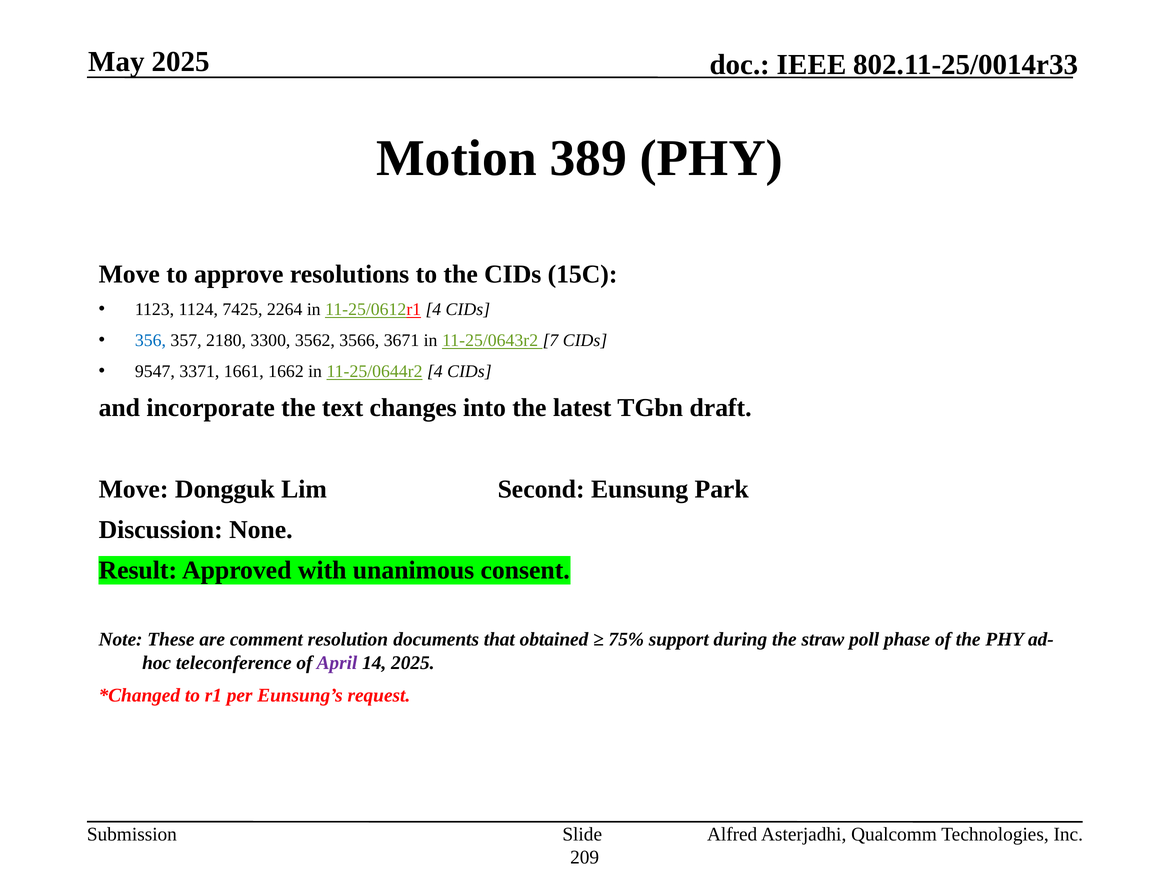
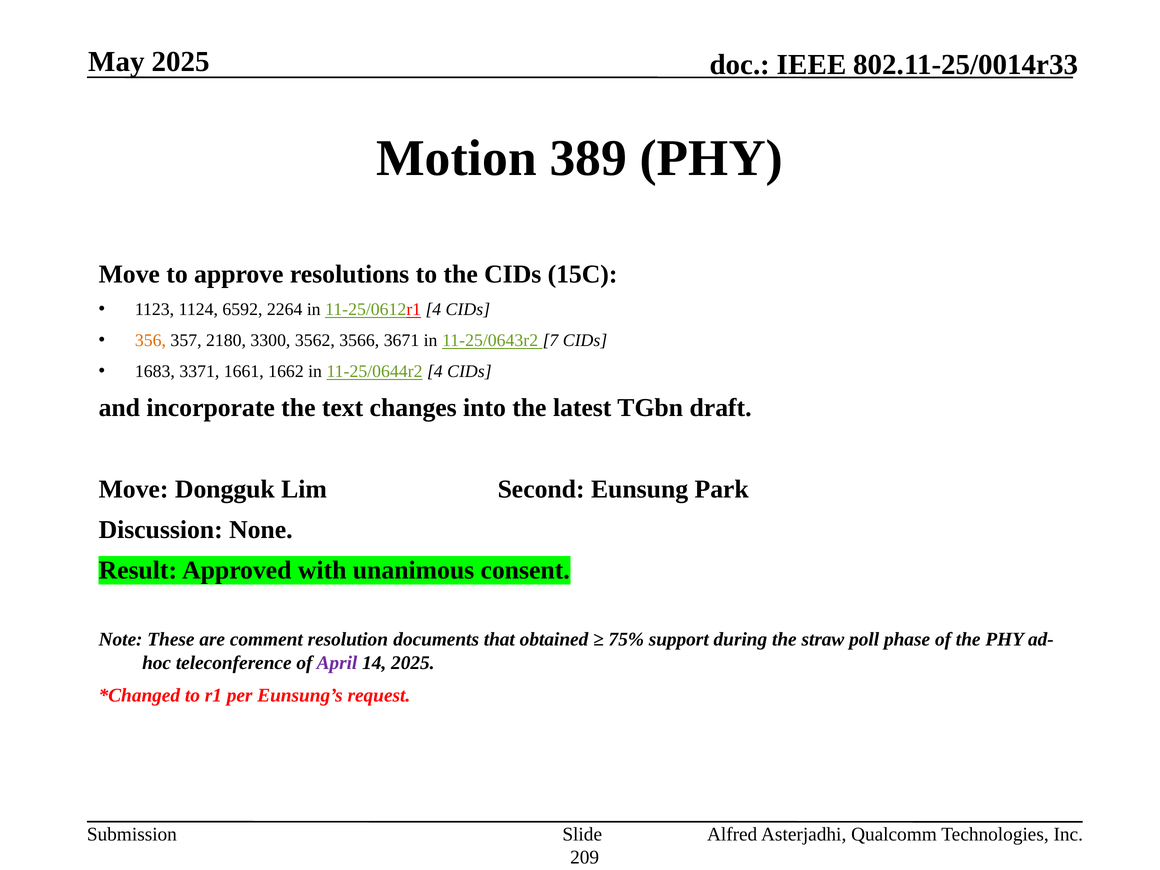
7425: 7425 -> 6592 (242, 310)
356 colour: blue -> orange (150, 341)
9547: 9547 -> 1683 (155, 372)
